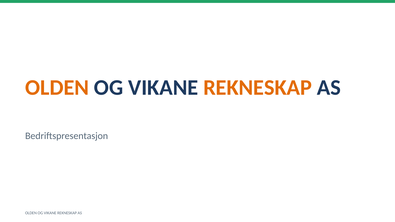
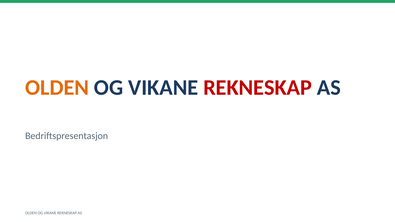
REKNESKAP colour: orange -> red (258, 88)
